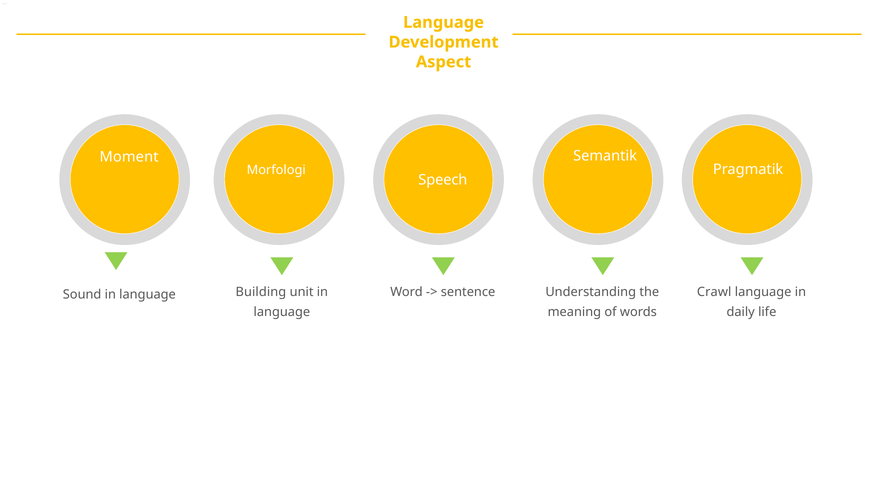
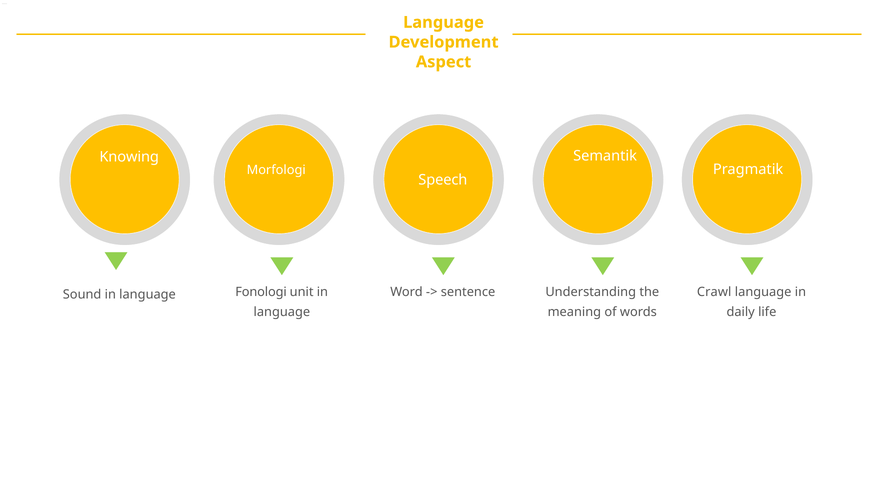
Moment: Moment -> Knowing (129, 157)
Building: Building -> Fonologi (261, 292)
